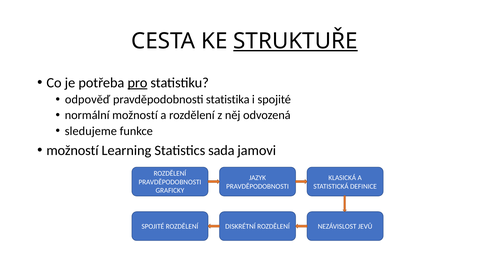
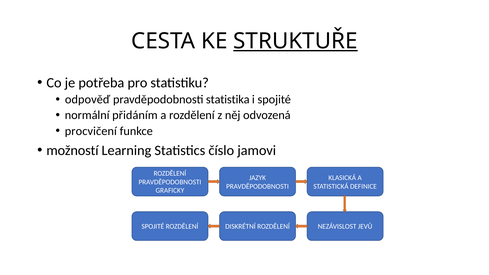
pro underline: present -> none (137, 83)
normální možností: možností -> přidáním (135, 115)
sledujeme: sledujeme -> procvičení (91, 131)
sada: sada -> číslo (221, 150)
